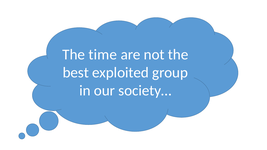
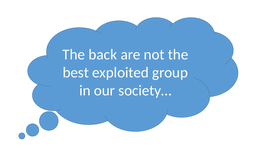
time: time -> back (103, 55)
